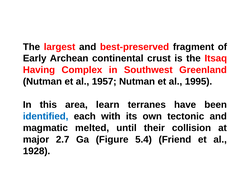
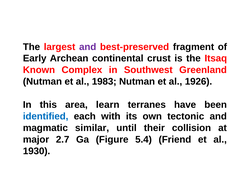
and colour: black -> purple (88, 47)
Having: Having -> Known (39, 70)
1957: 1957 -> 1983 (104, 82)
1995: 1995 -> 1926 (199, 82)
melted: melted -> similar (92, 128)
1928: 1928 -> 1930 (37, 151)
